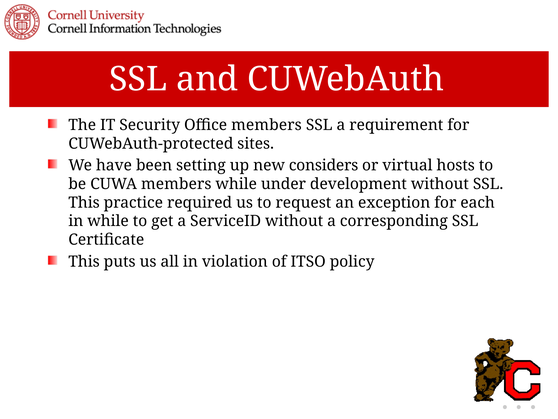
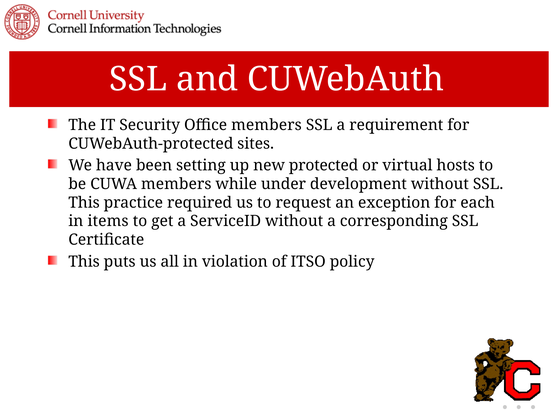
considers: considers -> protected (324, 165)
in while: while -> items (108, 221)
